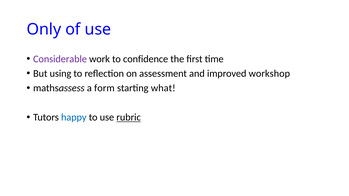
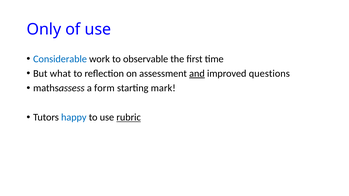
Considerable colour: purple -> blue (60, 59)
confidence: confidence -> observable (146, 59)
using: using -> what (60, 74)
and underline: none -> present (197, 74)
workshop: workshop -> questions (269, 74)
what: what -> mark (163, 88)
